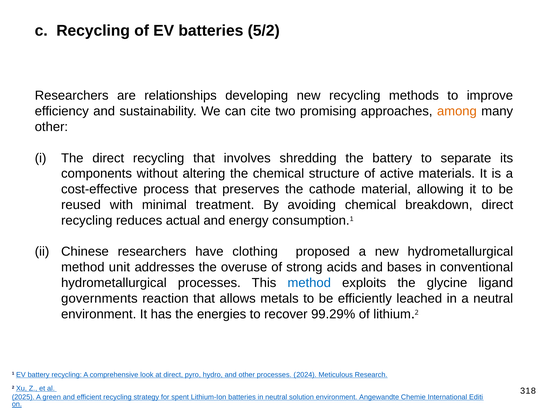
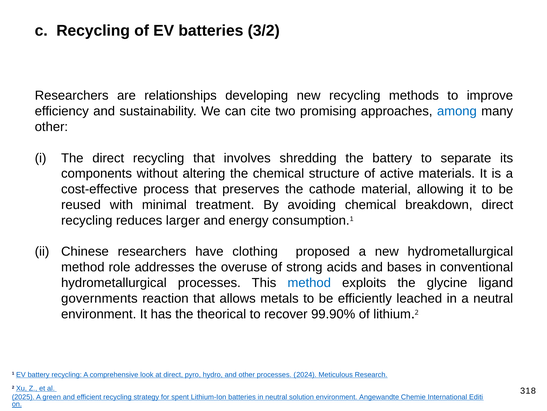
5/2: 5/2 -> 3/2 (264, 31)
among colour: orange -> blue (457, 111)
actual: actual -> larger (183, 220)
unit: unit -> role (119, 267)
energies: energies -> theorical (222, 314)
99.29%: 99.29% -> 99.90% (333, 314)
